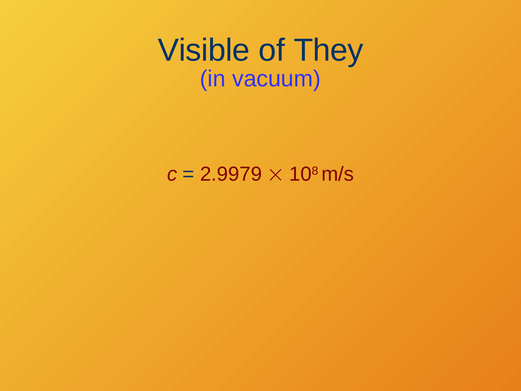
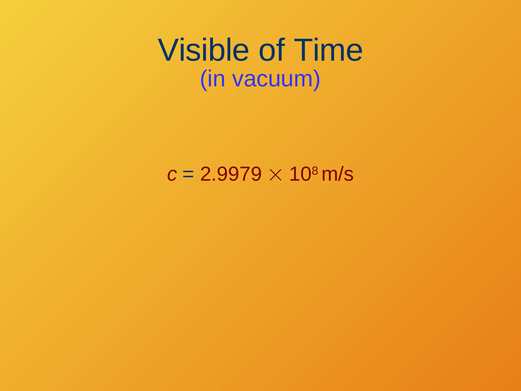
They: They -> Time (329, 50)
